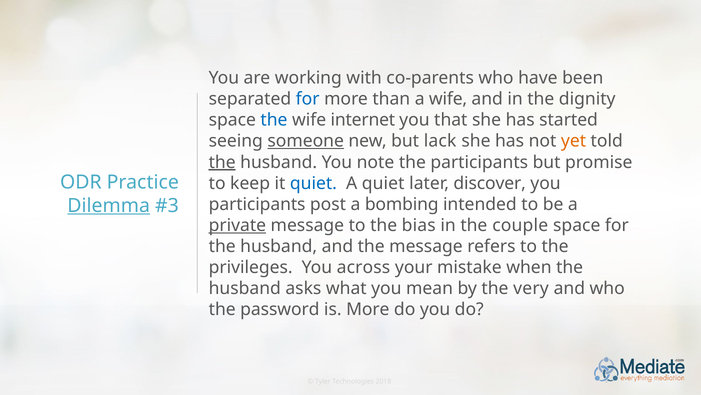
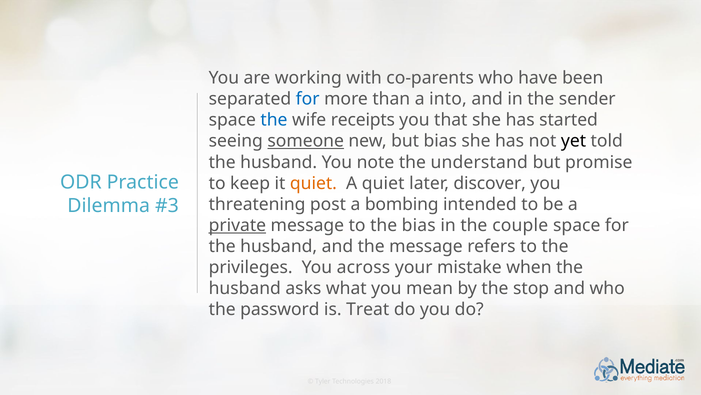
a wife: wife -> into (448, 99)
dignity: dignity -> sender (587, 99)
internet: internet -> receipts (363, 120)
but lack: lack -> bias (440, 141)
yet colour: orange -> black (574, 141)
the underline: present -> none (222, 162)
the participants: participants -> understand (479, 162)
quiet colour: blue -> orange (313, 183)
participants: participants -> threatening (257, 204)
Dilemma underline: present -> none (109, 205)
very: very -> stop (531, 288)
is More: More -> Treat (368, 309)
